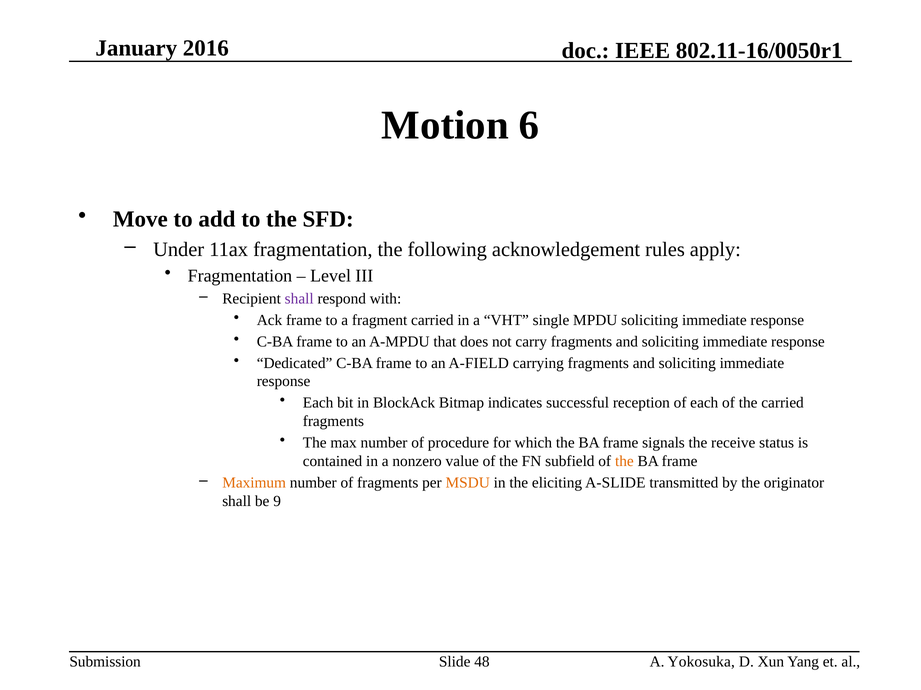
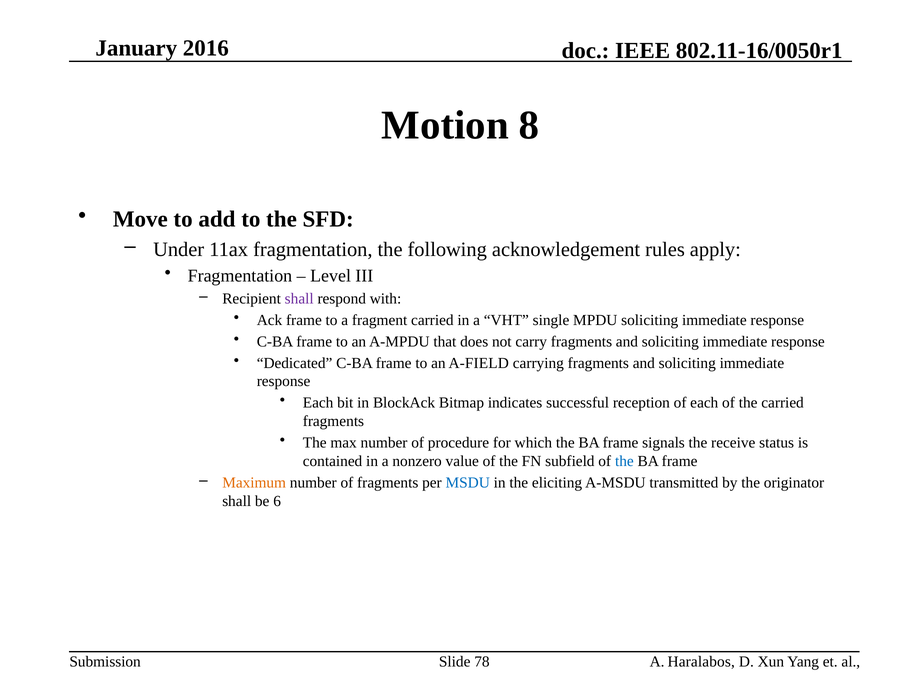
6: 6 -> 8 (529, 126)
the colour: orange -> blue (624, 462)
MSDU colour: orange -> blue (468, 483)
A-SLIDE: A-SLIDE -> A-MSDU (615, 483)
9: 9 -> 6 (277, 502)
48: 48 -> 78 (482, 662)
Yokosuka: Yokosuka -> Haralabos (701, 662)
